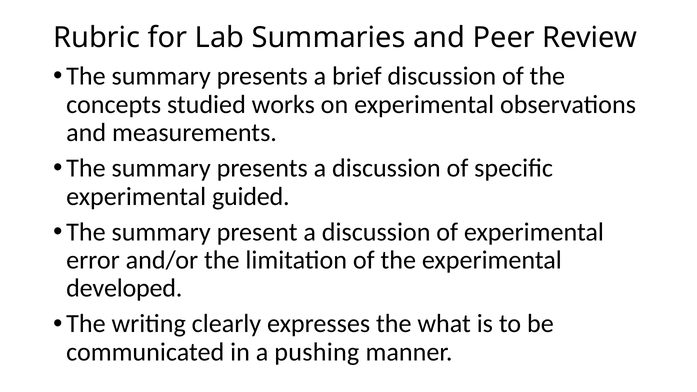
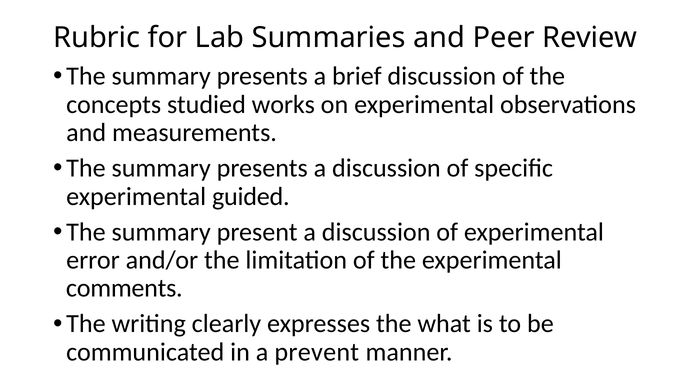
developed: developed -> comments (124, 288)
pushing: pushing -> prevent (317, 352)
